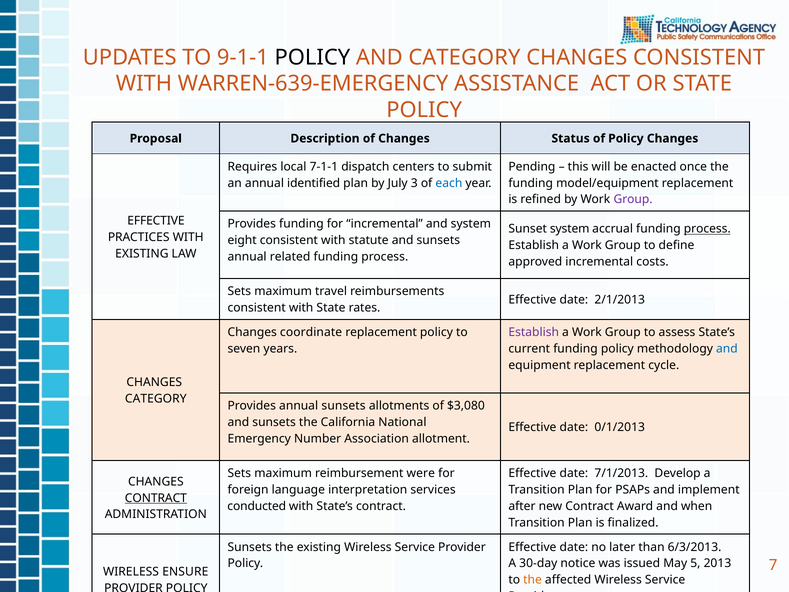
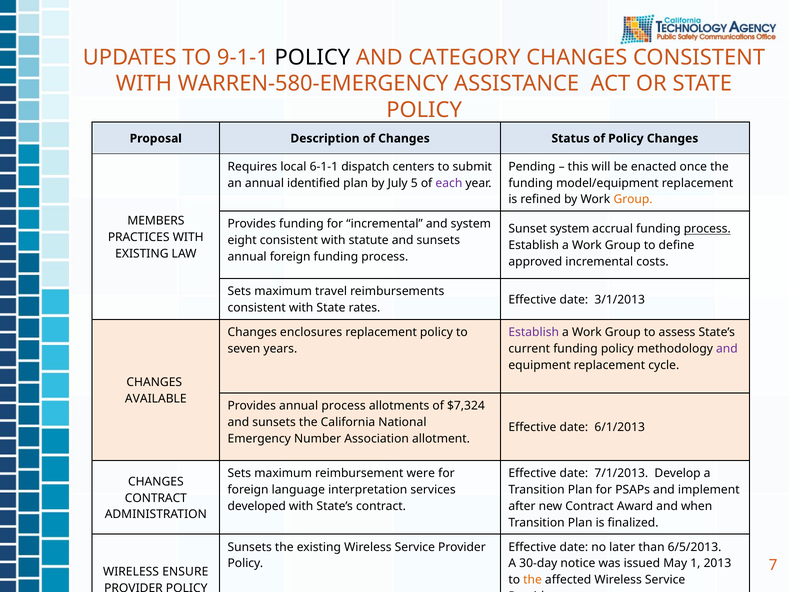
WARREN-639-EMERGENCY: WARREN-639-EMERGENCY -> WARREN-580-EMERGENCY (313, 84)
7-1-1: 7-1-1 -> 6-1-1 (324, 167)
3: 3 -> 5 (414, 183)
each colour: blue -> purple (449, 183)
Group colour: purple -> orange (633, 199)
EFFECTIVE: EFFECTIVE -> MEMBERS (156, 221)
annual related: related -> foreign (290, 257)
2/1/2013: 2/1/2013 -> 3/1/2013 (620, 299)
coordinate: coordinate -> enclosures (311, 332)
and colour: blue -> purple (727, 348)
CATEGORY: CATEGORY -> AVAILABLE (156, 399)
annual sunsets: sunsets -> process (344, 406)
$3,080: $3,080 -> $7,324 (466, 406)
0/1/2013: 0/1/2013 -> 6/1/2013 (620, 427)
CONTRACT underline: present -> none (156, 498)
conducted: conducted -> developed (257, 506)
6/3/2013: 6/3/2013 -> 6/5/2013 (695, 547)
5: 5 -> 1 (695, 563)
